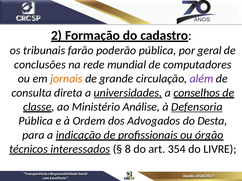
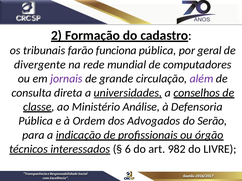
poderão: poderão -> funciona (116, 51)
conclusões: conclusões -> divergente (40, 65)
jornais colour: orange -> purple (66, 79)
Defensoria underline: present -> none (197, 107)
Desta: Desta -> Serão (212, 121)
8: 8 -> 6 (128, 149)
354: 354 -> 982 (177, 149)
